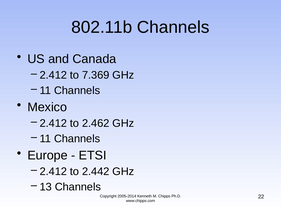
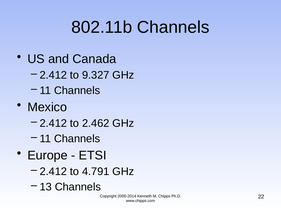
7.369: 7.369 -> 9.327 (96, 75)
2.442: 2.442 -> 4.791 (96, 171)
